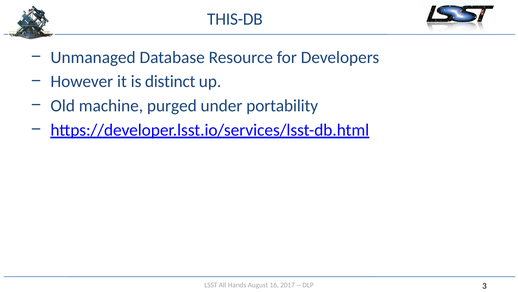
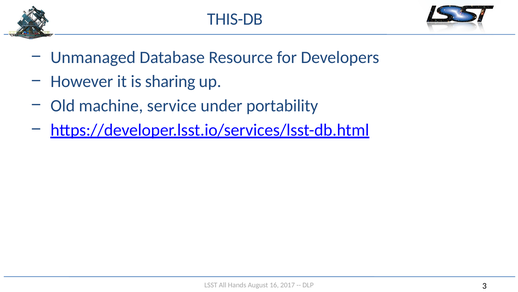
distinct: distinct -> sharing (170, 81)
purged: purged -> service (172, 106)
